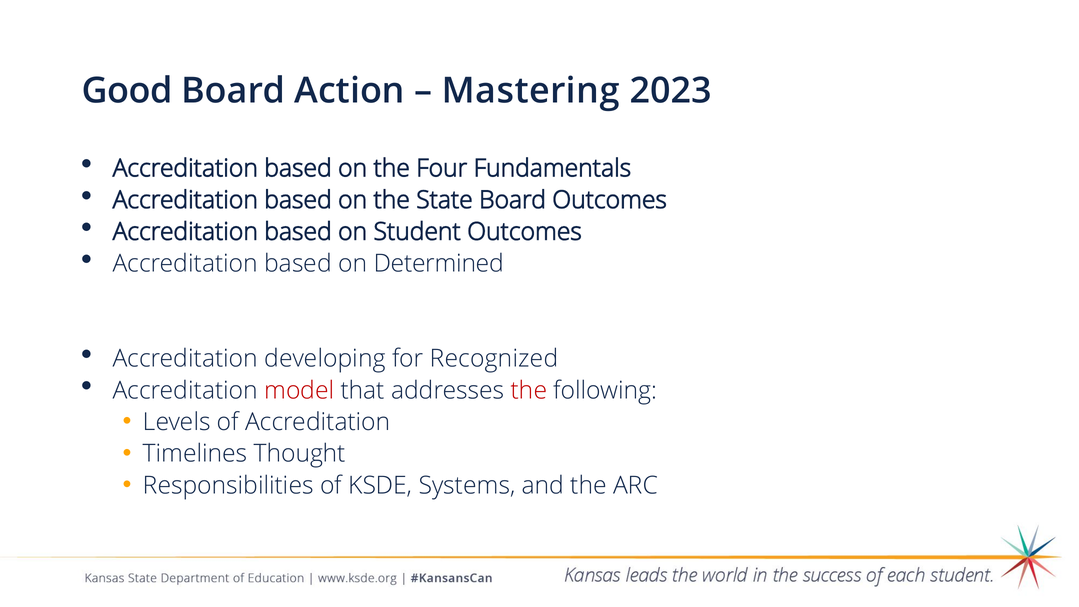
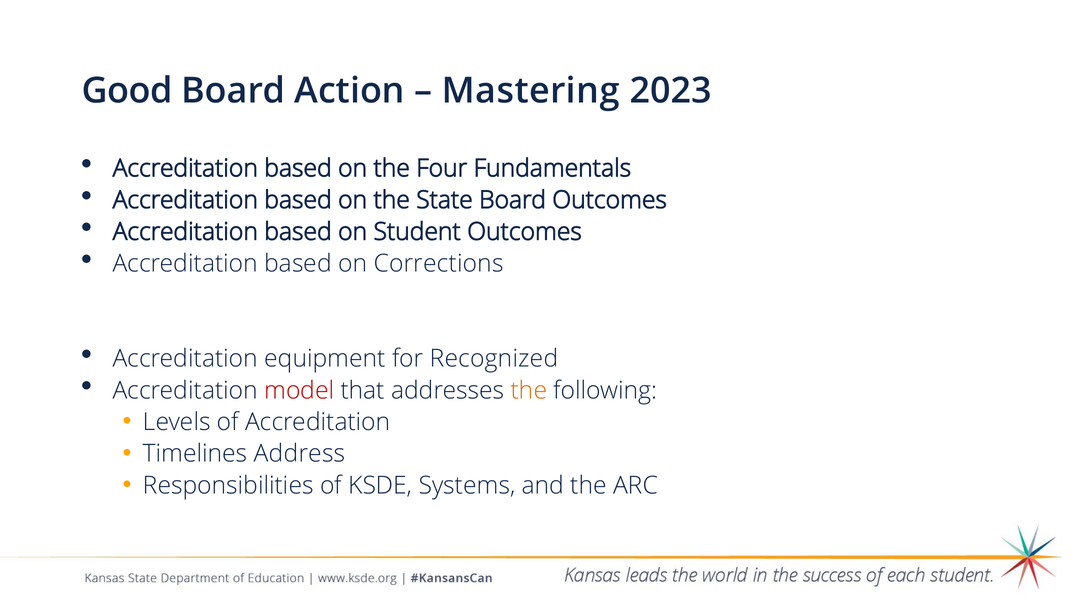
Determined: Determined -> Corrections (439, 263)
developing: developing -> equipment (325, 359)
the colour: red -> orange (529, 390)
Thought: Thought -> Address (300, 454)
